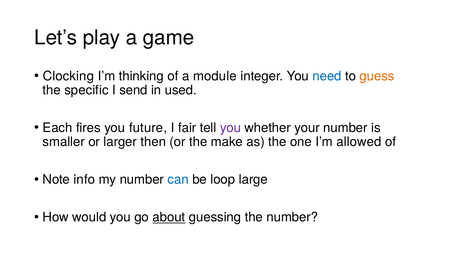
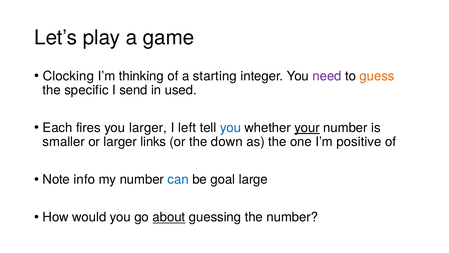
module: module -> starting (215, 76)
need colour: blue -> purple (327, 76)
you future: future -> larger (148, 128)
fair: fair -> left (187, 128)
you colour: purple -> blue (231, 128)
your underline: none -> present (307, 128)
then: then -> links (153, 142)
make: make -> down (227, 142)
allowed: allowed -> positive (359, 142)
loop: loop -> goal (223, 179)
